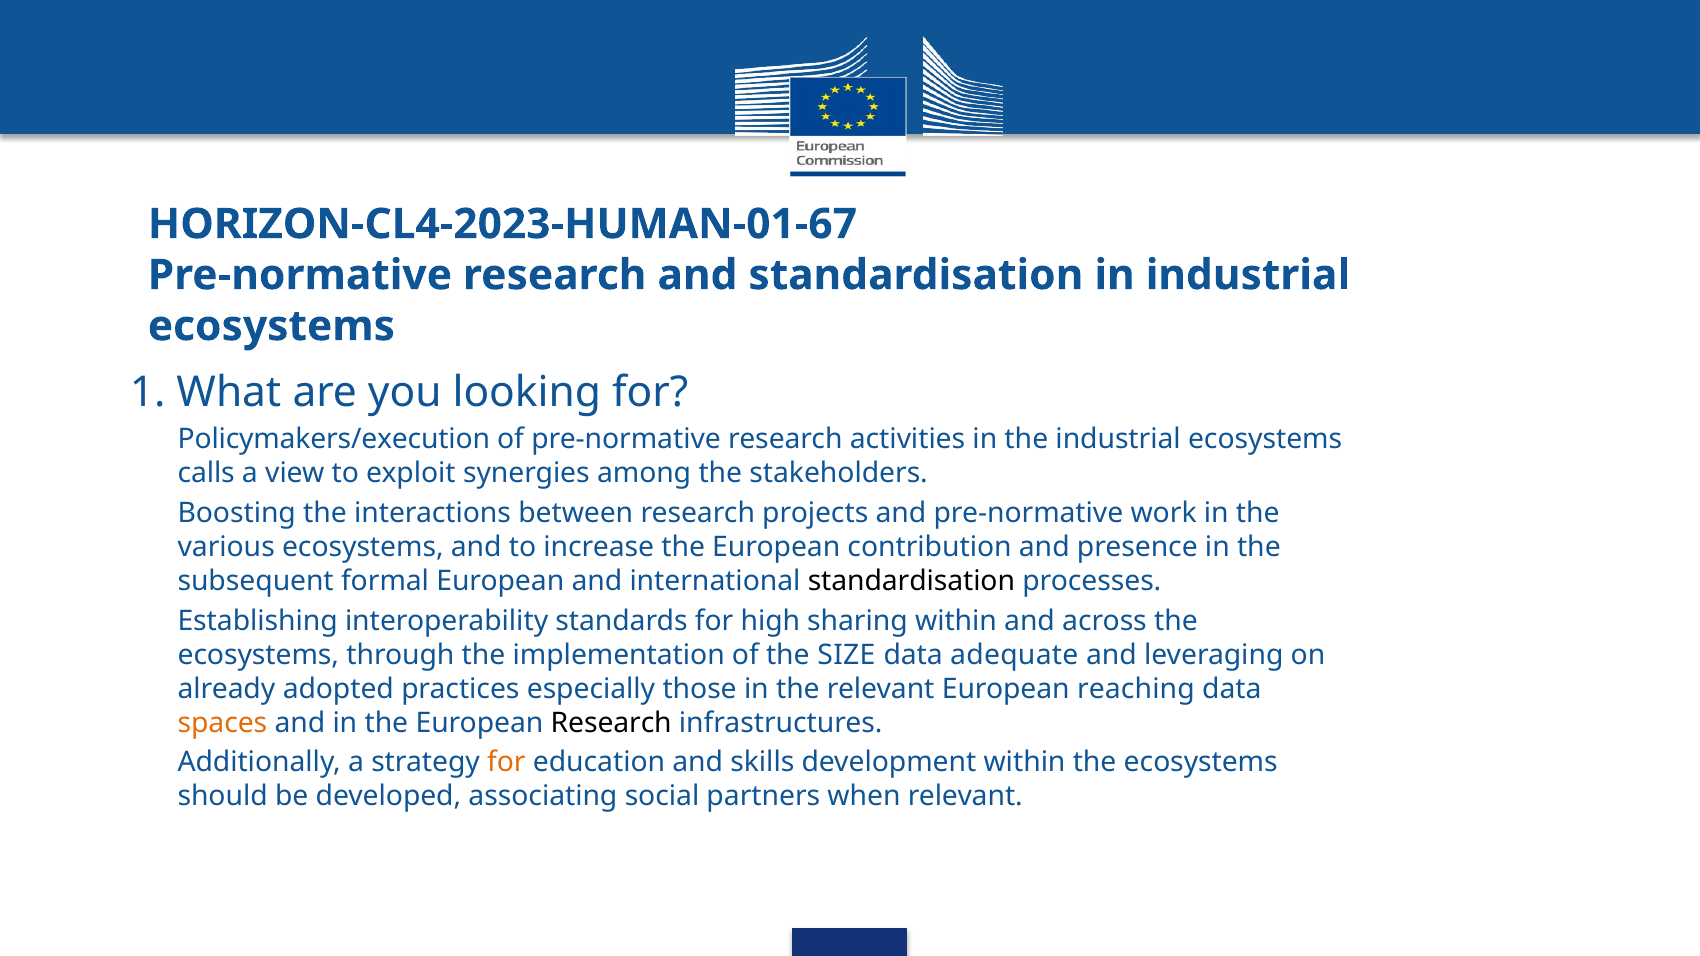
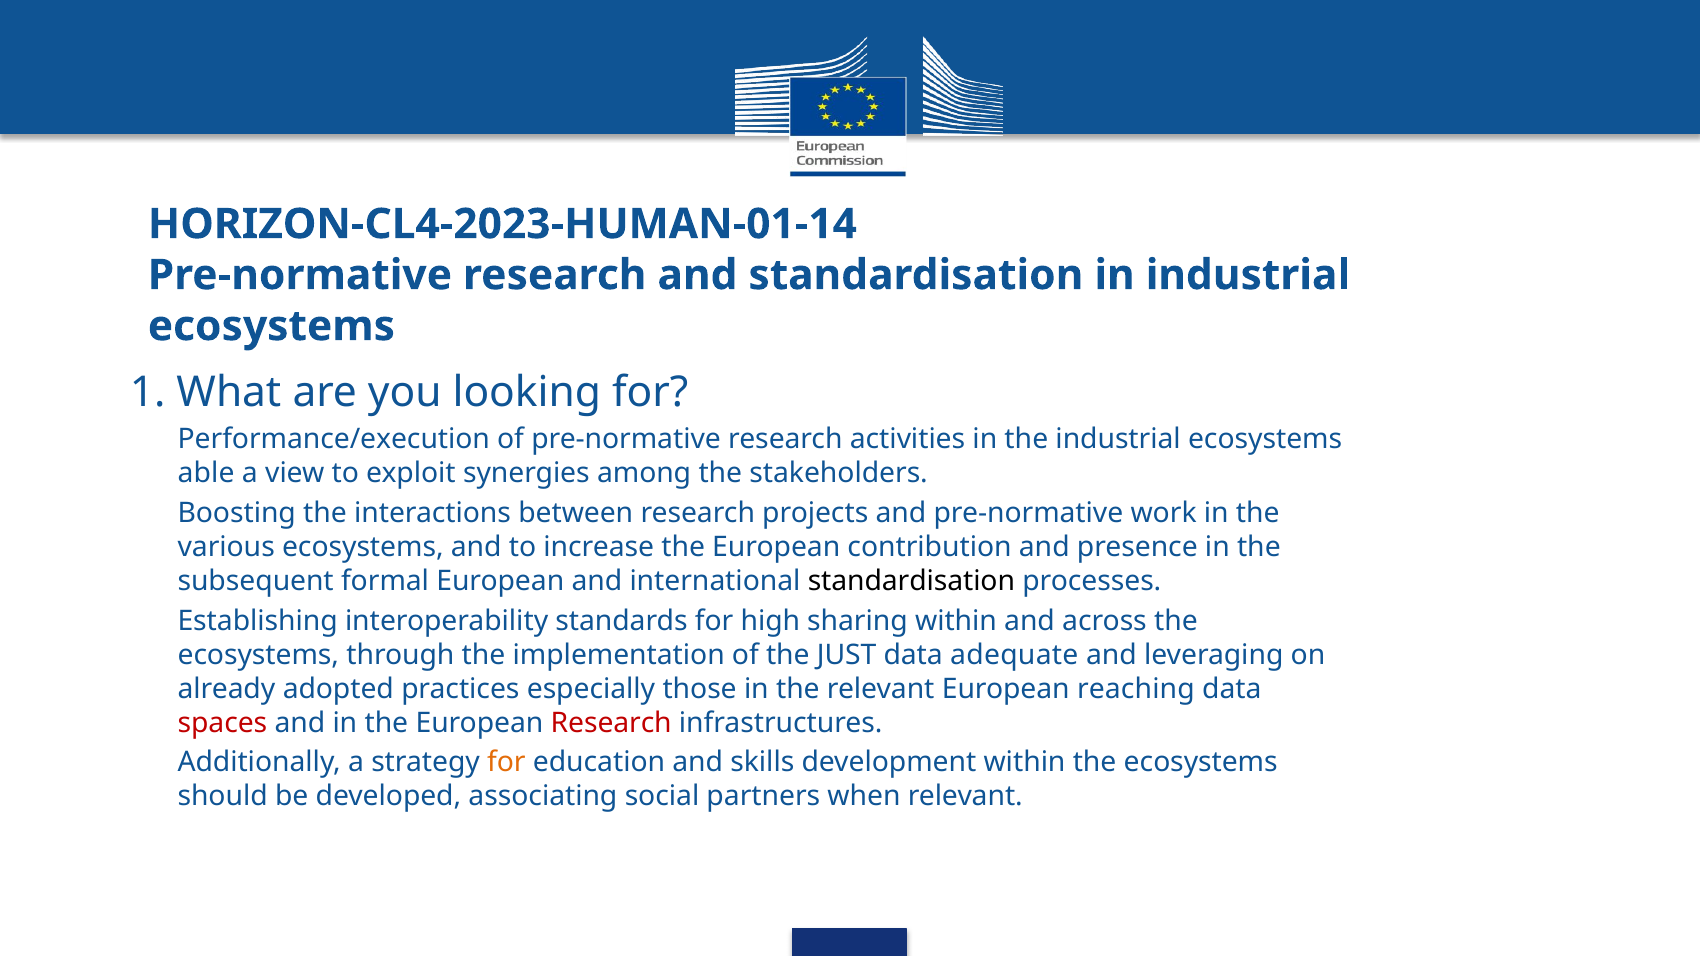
HORIZON-CL4-2023-HUMAN-01-67: HORIZON-CL4-2023-HUMAN-01-67 -> HORIZON-CL4-2023-HUMAN-01-14 (502, 224)
Policymakers/execution: Policymakers/execution -> Performance/execution (334, 440)
calls: calls -> able (206, 474)
SIZE: SIZE -> JUST (847, 655)
spaces colour: orange -> red (222, 723)
Research colour: black -> red (611, 723)
